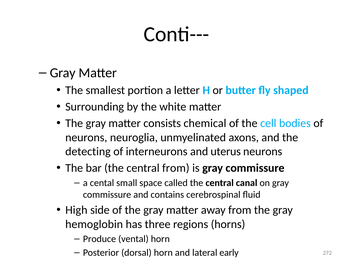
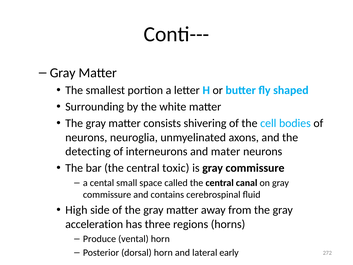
chemical: chemical -> shivering (205, 123)
uterus: uterus -> mater (226, 151)
central from: from -> toxic (176, 168)
hemoglobin: hemoglobin -> acceleration (94, 224)
